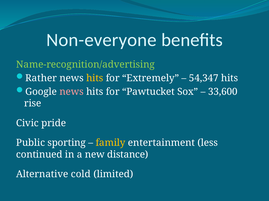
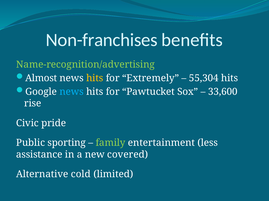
Non-everyone: Non-everyone -> Non-franchises (102, 40)
Rather: Rather -> Almost (41, 78)
54,347: 54,347 -> 55,304 (204, 78)
news colour: pink -> light blue (72, 92)
family colour: yellow -> light green (111, 143)
continued: continued -> assistance (39, 155)
distance: distance -> covered (128, 155)
